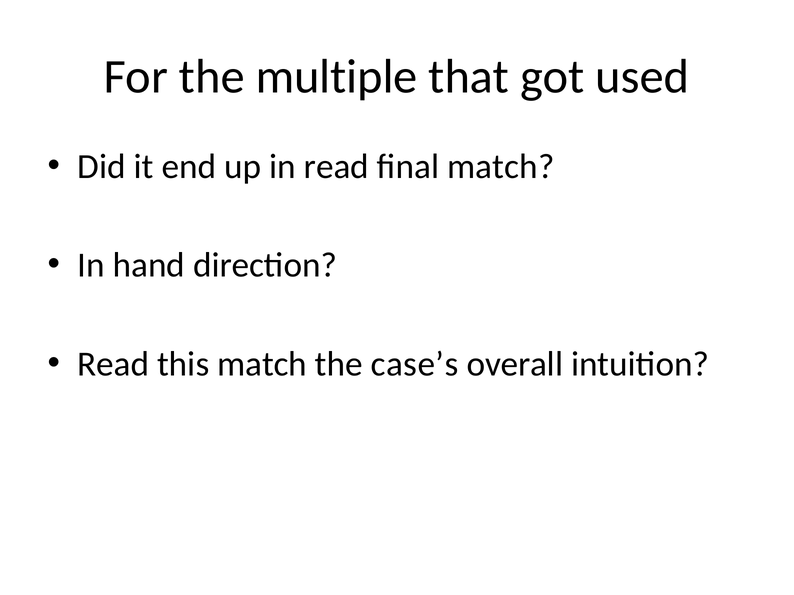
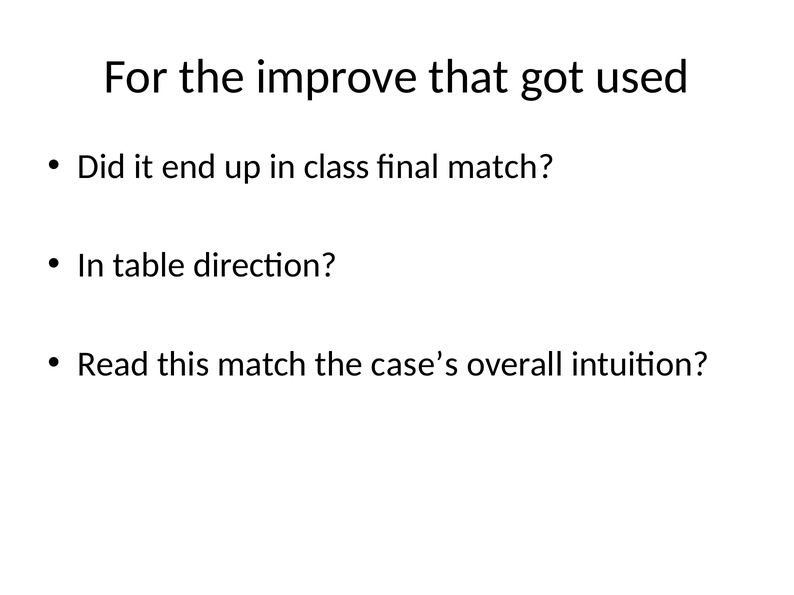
multiple: multiple -> improve (337, 77)
in read: read -> class (337, 167)
hand: hand -> table (149, 265)
